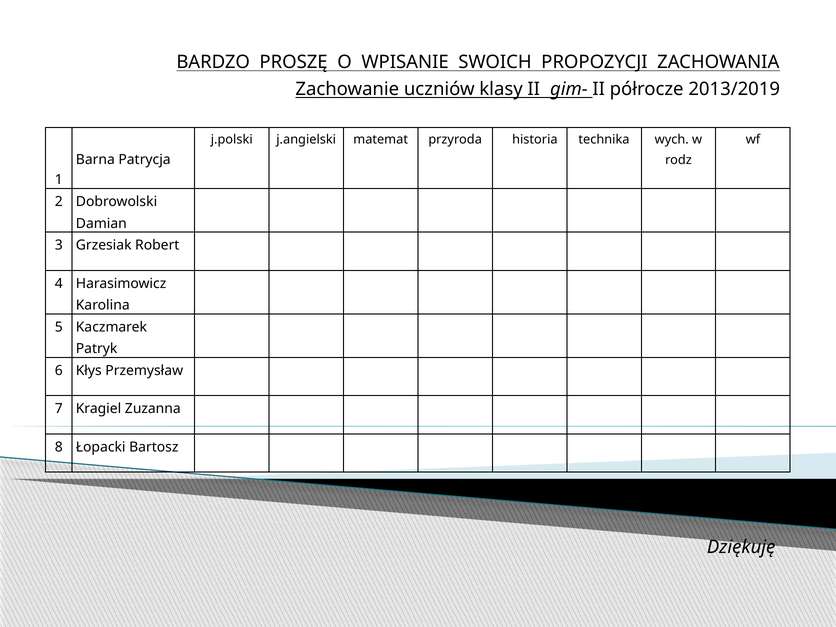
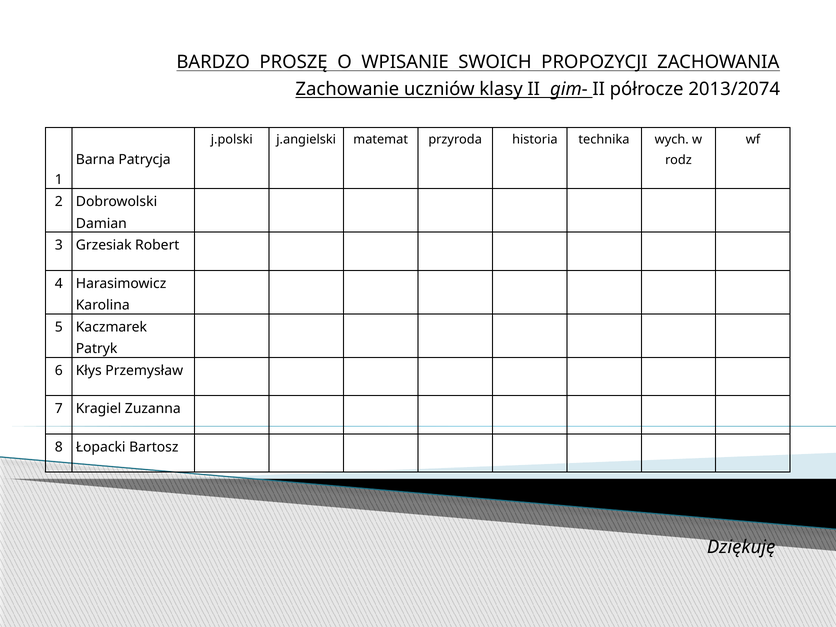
2013/2019: 2013/2019 -> 2013/2074 (734, 89)
